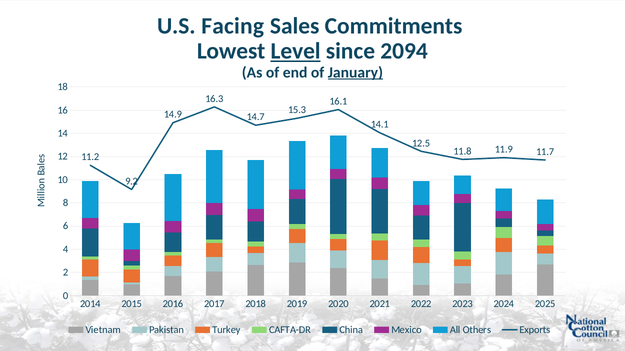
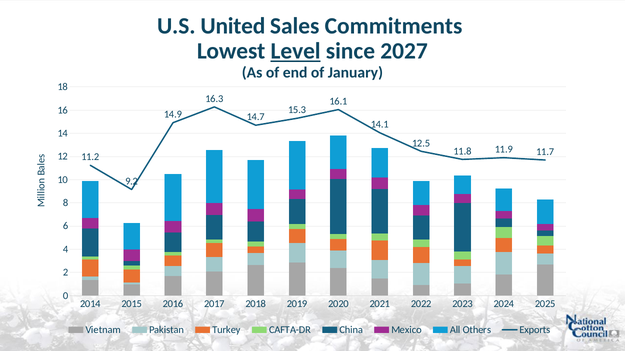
Facing: Facing -> United (233, 26)
2094: 2094 -> 2027 (404, 51)
January underline: present -> none (355, 72)
